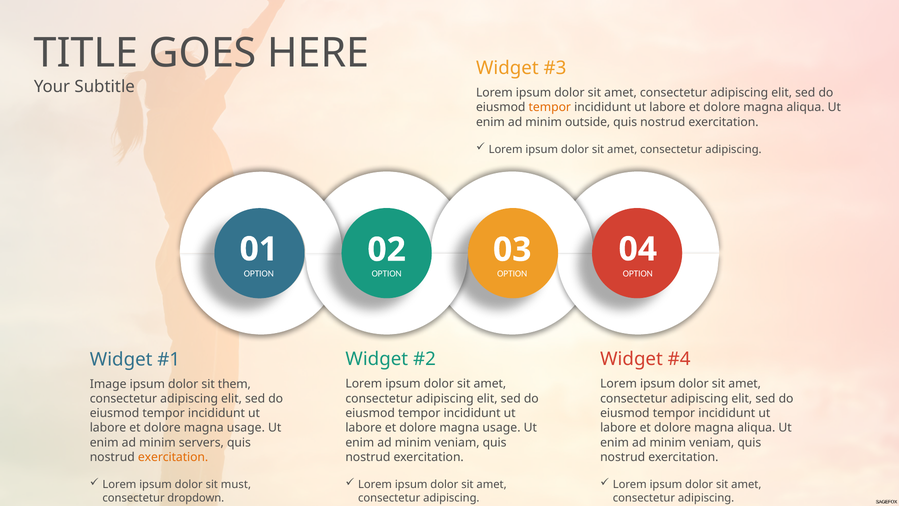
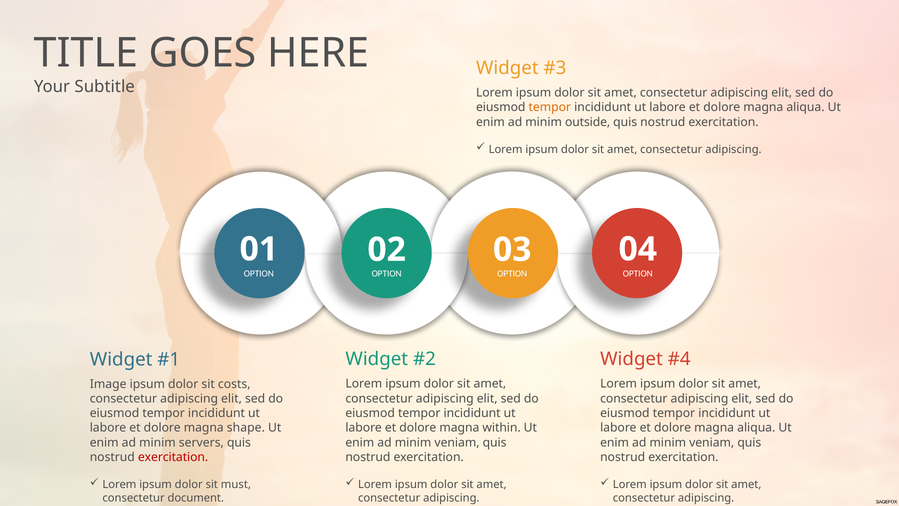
them: them -> costs (234, 384)
usage: usage -> within (502, 428)
usage: usage -> shape (246, 428)
exercitation colour: orange -> red (173, 457)
dropdown: dropdown -> document (196, 498)
